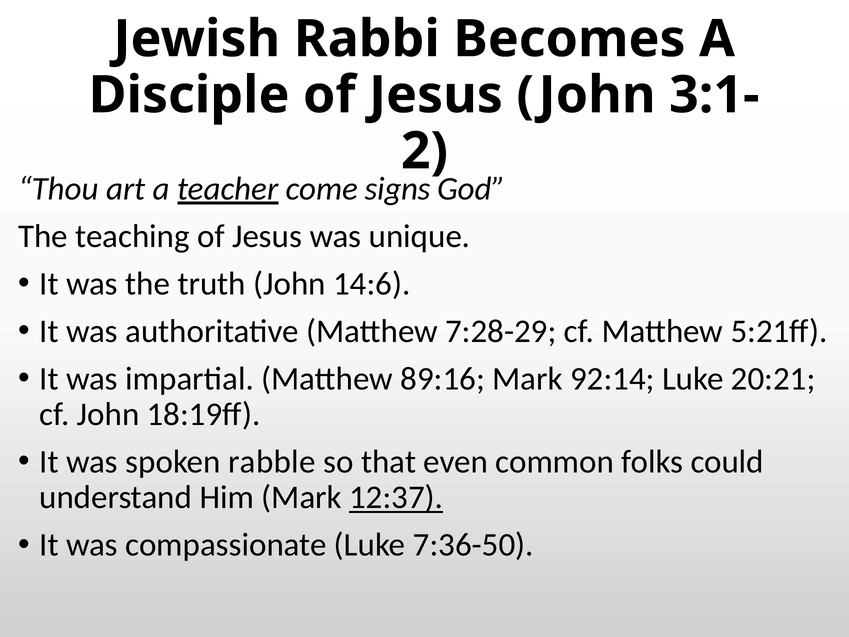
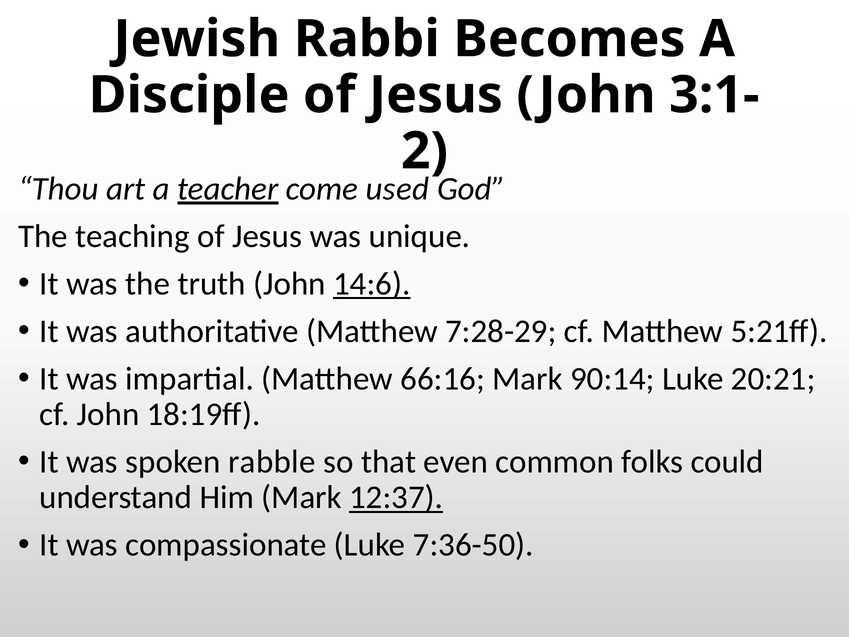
signs: signs -> used (397, 189)
14:6 underline: none -> present (372, 284)
89:16: 89:16 -> 66:16 (443, 379)
92:14: 92:14 -> 90:14 (612, 379)
